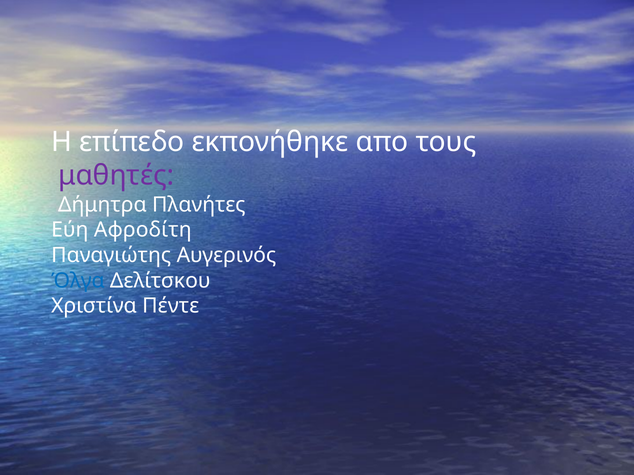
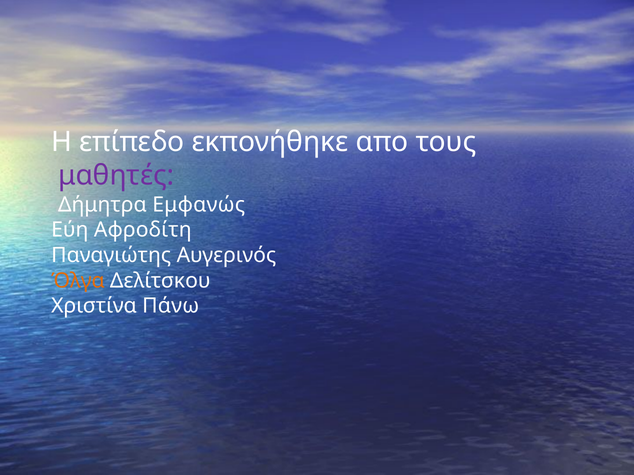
Πλανήτες: Πλανήτες -> Εμφανώς (199, 205)
Όλγα colour: blue -> orange (78, 281)
Πέντε: Πέντε -> Πάνω (171, 306)
